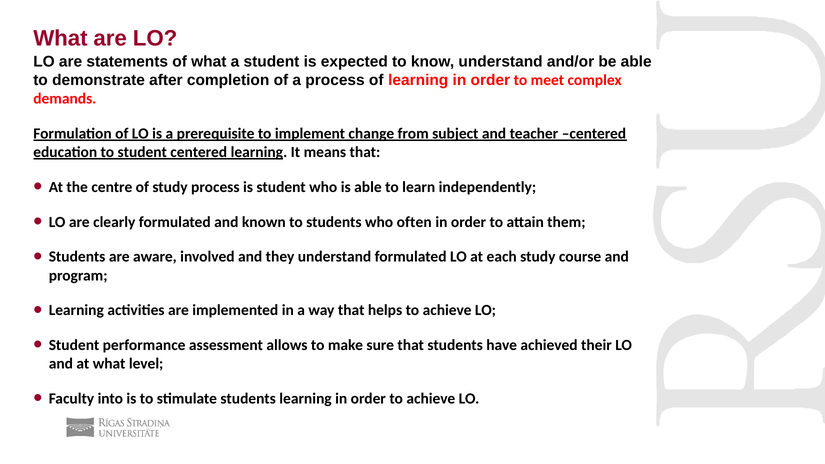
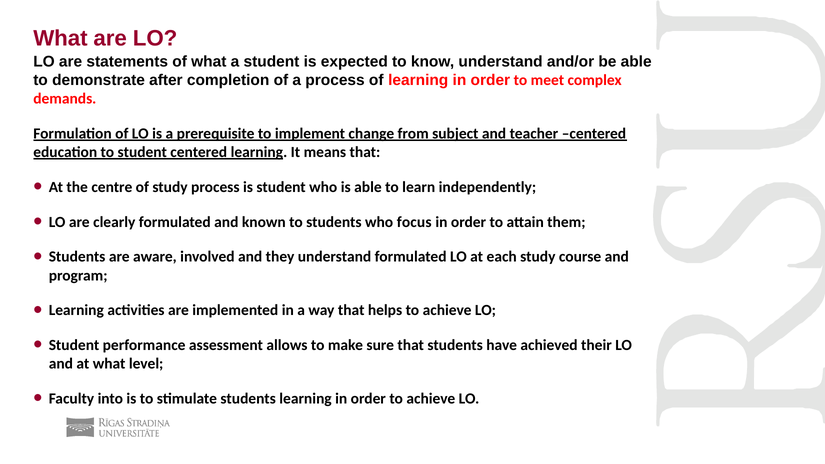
often: often -> focus (414, 222)
